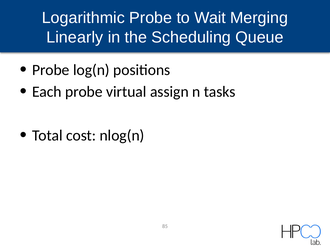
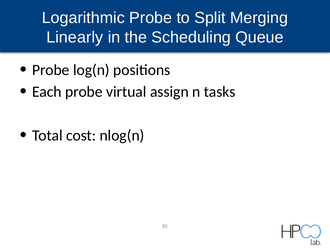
Wait: Wait -> Split (210, 18)
